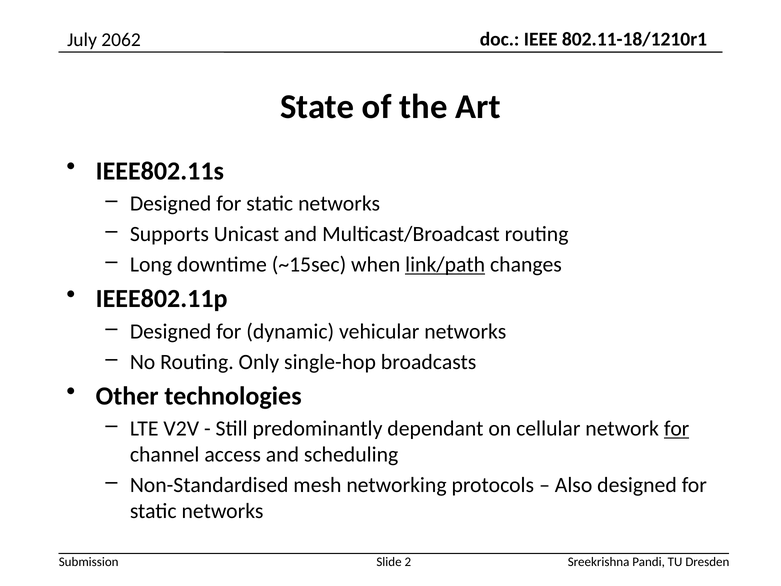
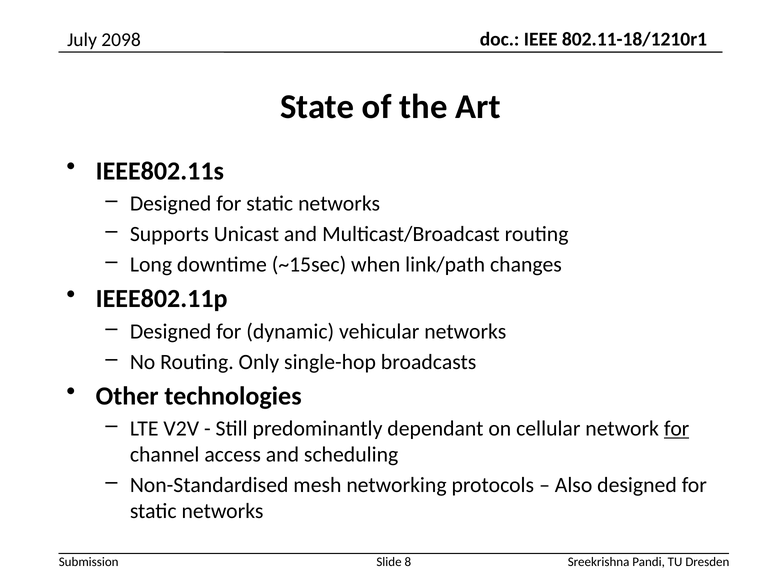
2062: 2062 -> 2098 (121, 40)
link/path underline: present -> none (445, 264)
2: 2 -> 8 (408, 562)
